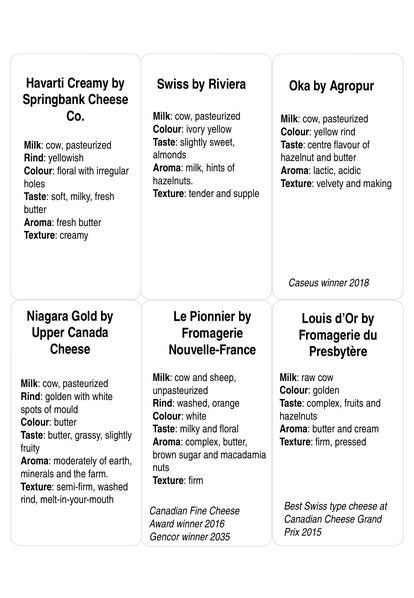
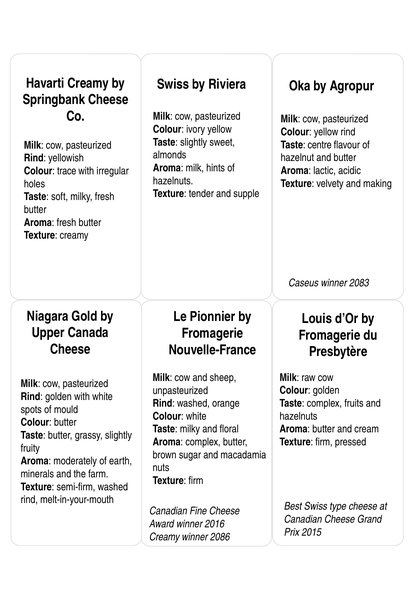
Colour floral: floral -> trace (67, 171)
2018: 2018 -> 2083 (359, 283)
Gencor: Gencor -> Creamy (165, 537)
2035: 2035 -> 2086 (220, 537)
